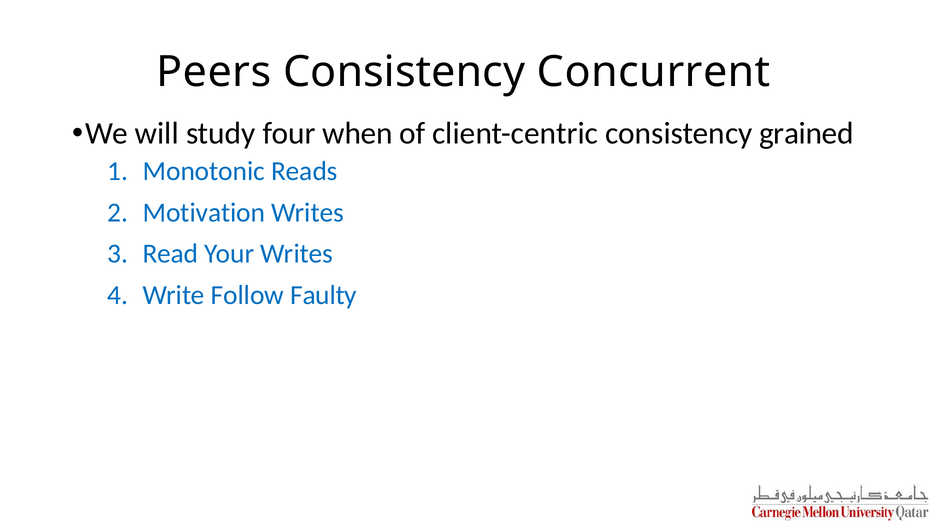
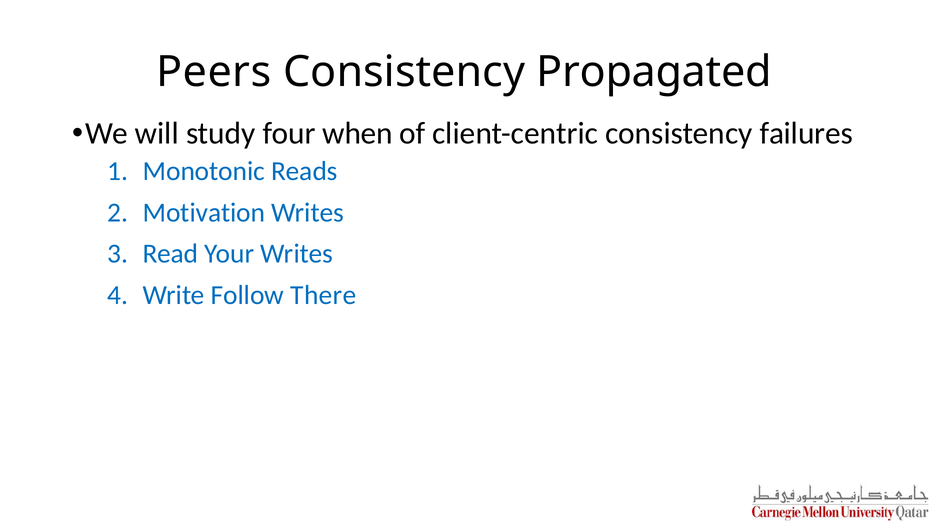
Concurrent: Concurrent -> Propagated (654, 72)
grained: grained -> failures (806, 133)
Faulty: Faulty -> There (323, 295)
